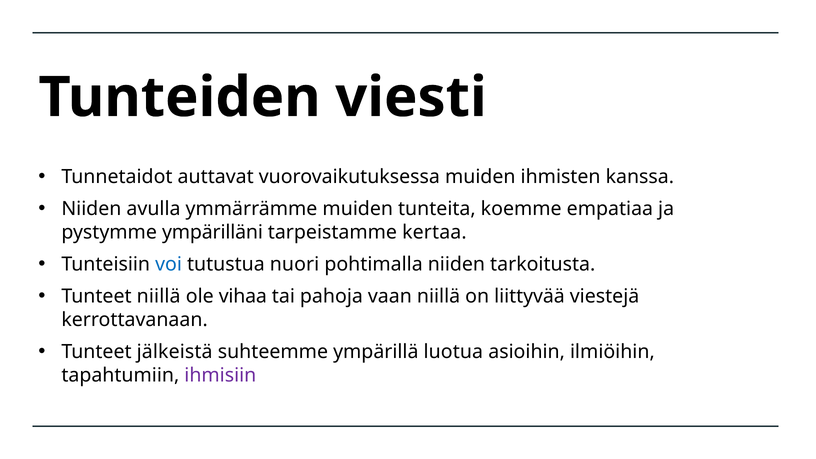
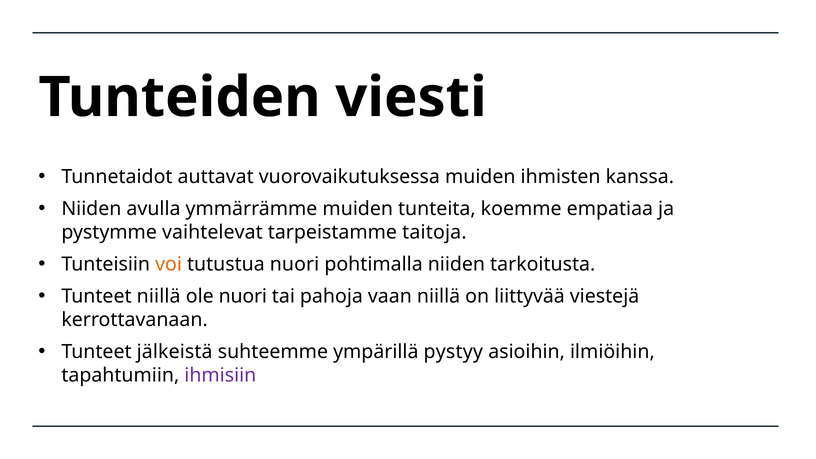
ympärilläni: ympärilläni -> vaihtelevat (212, 232)
kertaa: kertaa -> taitoja (434, 232)
voi colour: blue -> orange (169, 264)
ole vihaa: vihaa -> nuori (243, 296)
luotua: luotua -> pystyy (453, 352)
